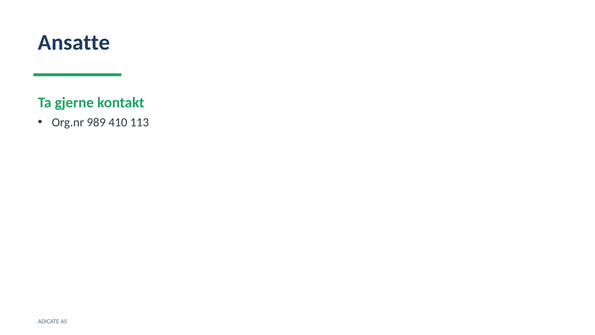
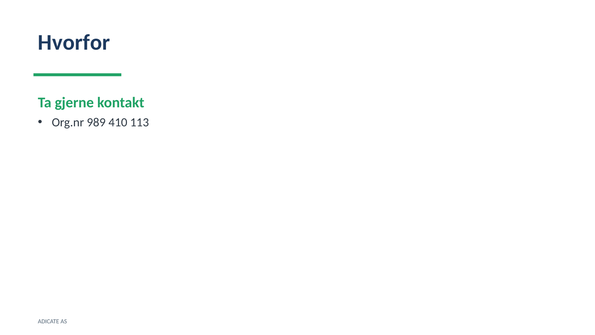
Ansatte: Ansatte -> Hvorfor (74, 42)
